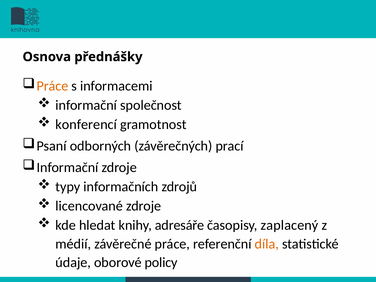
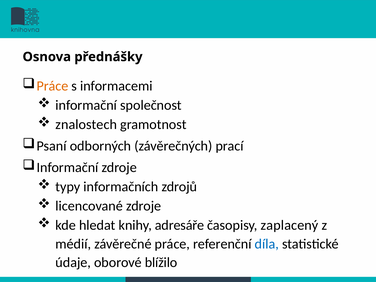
konferencí: konferencí -> znalostech (86, 124)
díla colour: orange -> blue (267, 244)
policy: policy -> blížilo (161, 262)
